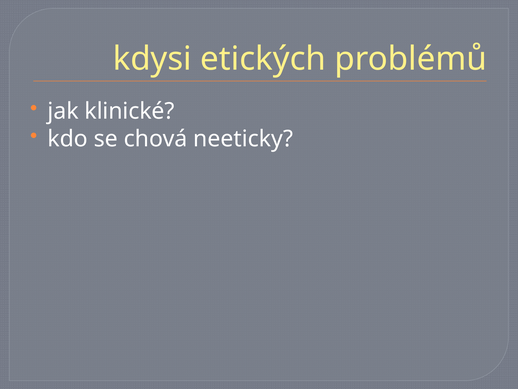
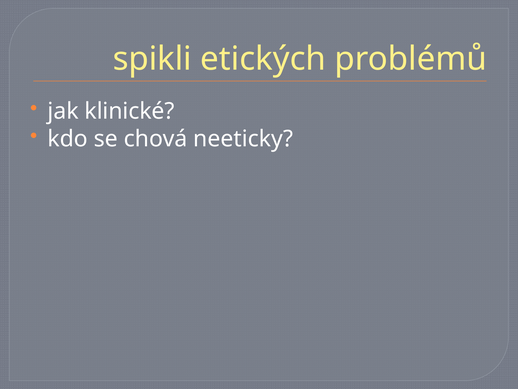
kdysi: kdysi -> spikli (152, 59)
